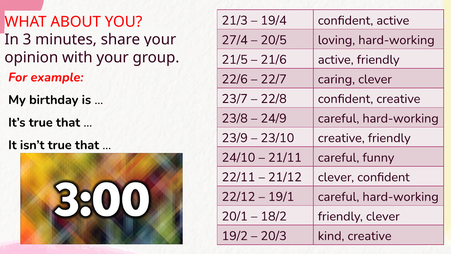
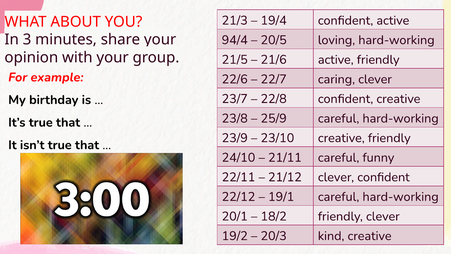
27/4: 27/4 -> 94/4 (235, 40)
24/9: 24/9 -> 25/9 (274, 118)
